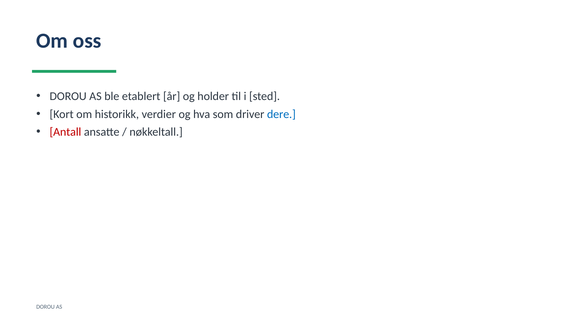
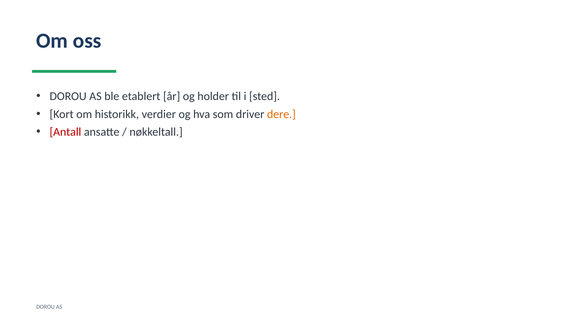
dere colour: blue -> orange (281, 114)
